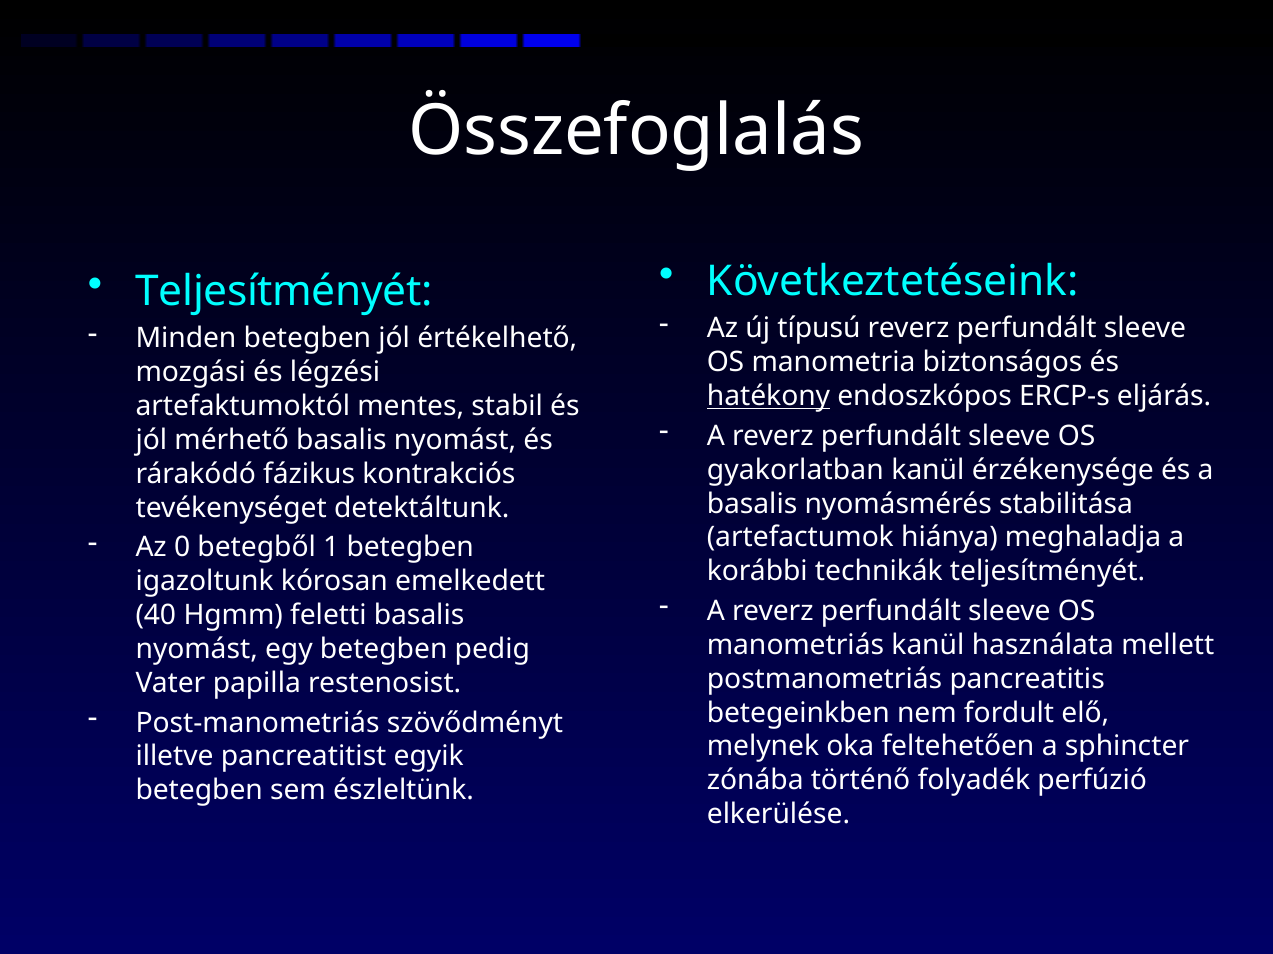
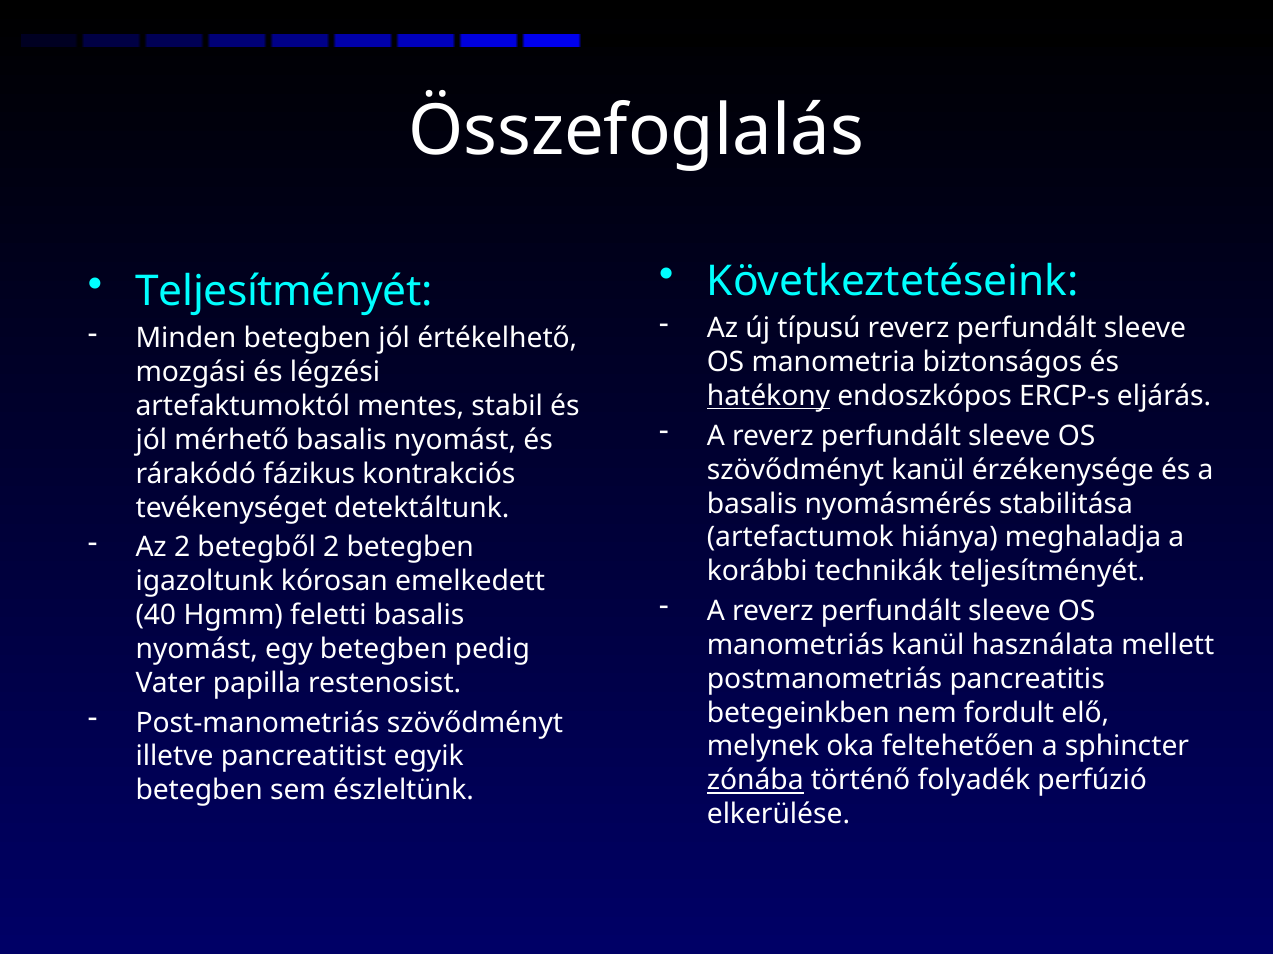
gyakorlatban: gyakorlatban -> szövődményt (795, 470)
Az 0: 0 -> 2 (182, 548)
betegből 1: 1 -> 2 (331, 548)
zónába underline: none -> present (755, 781)
